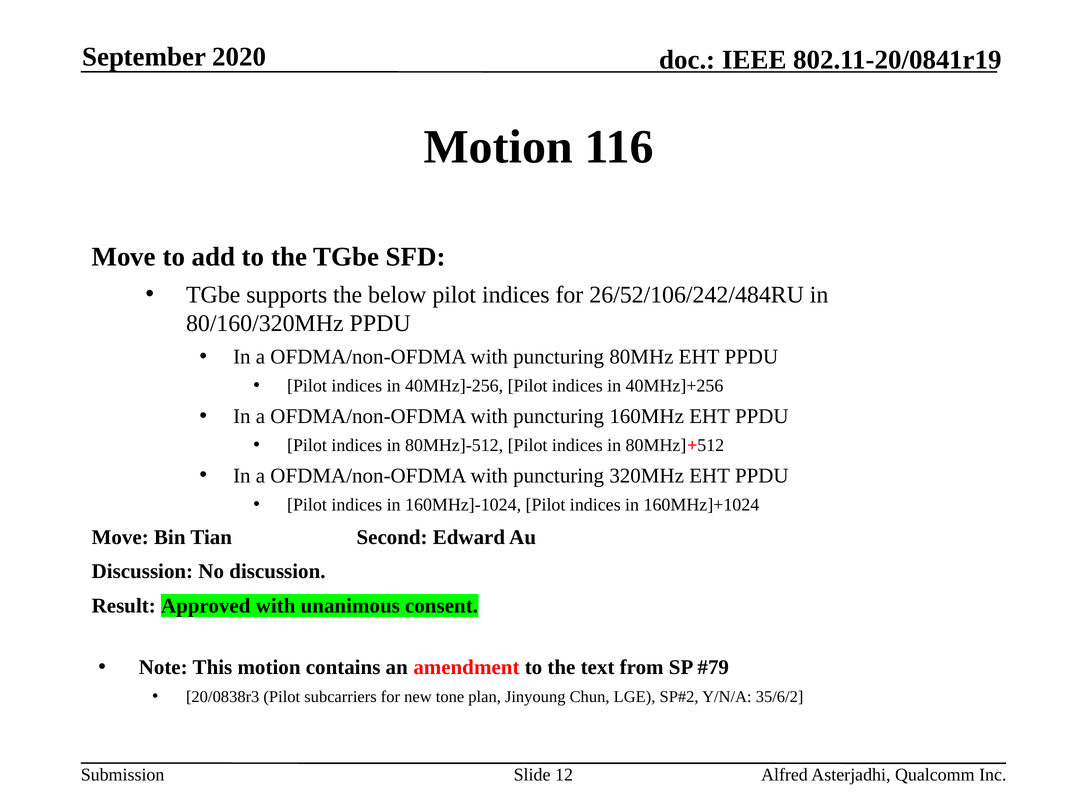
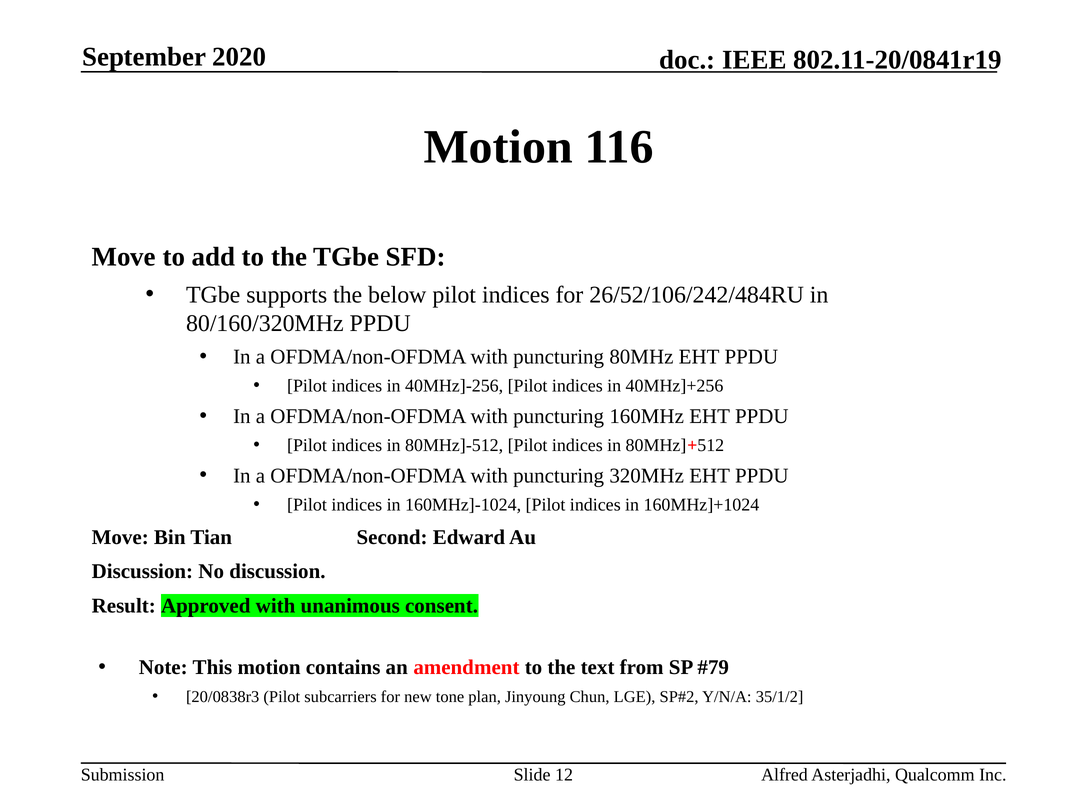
35/6/2: 35/6/2 -> 35/1/2 (780, 697)
